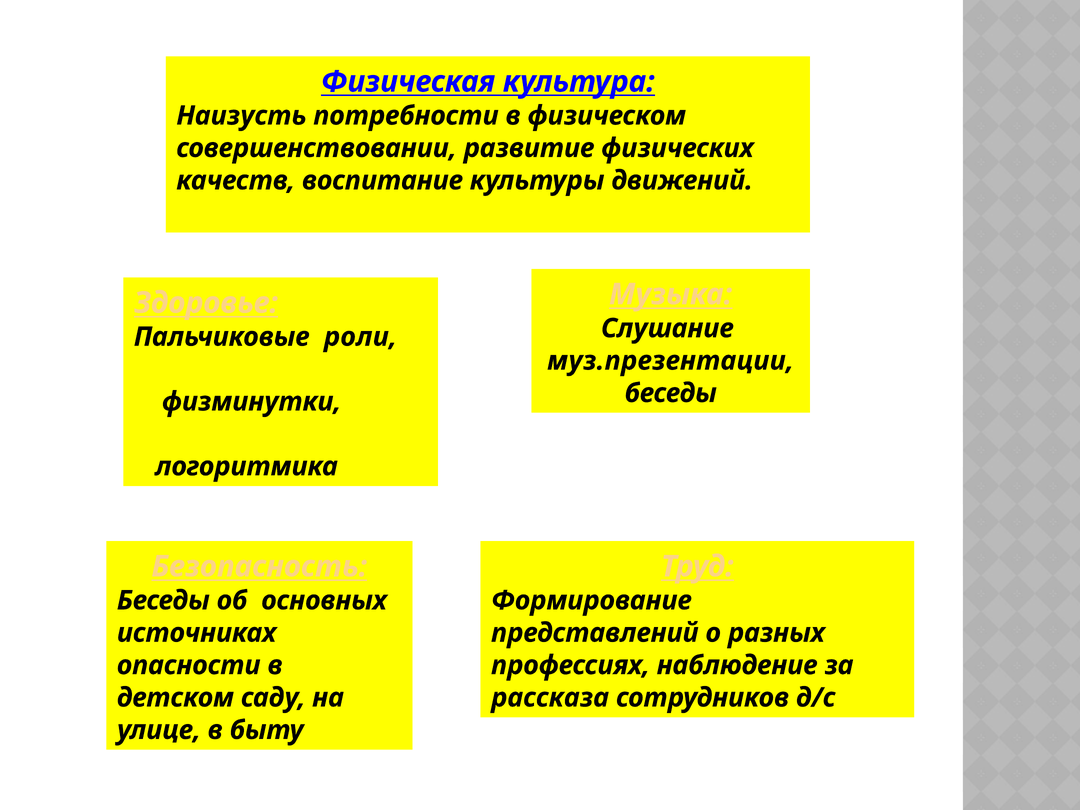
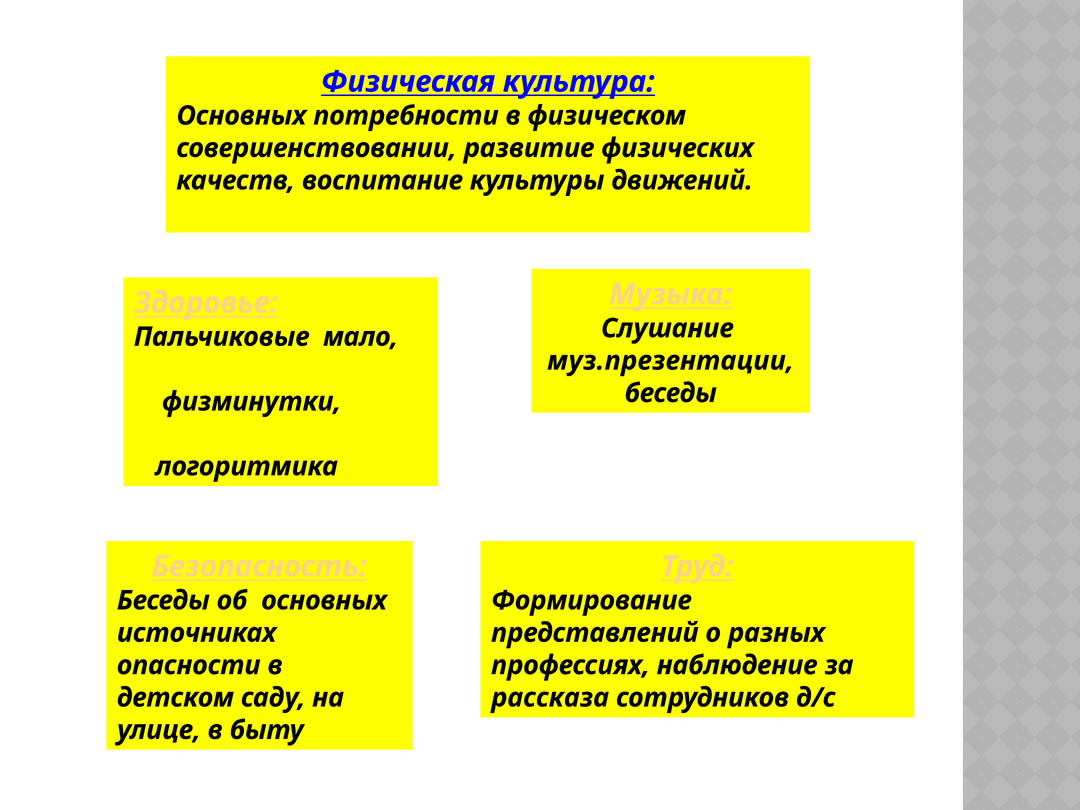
Наизусть: Наизусть -> Основных (241, 116)
роли: роли -> мало (361, 337)
